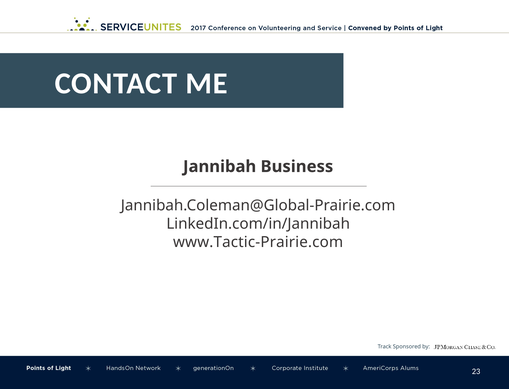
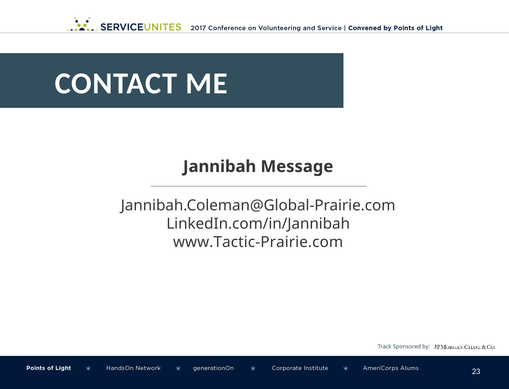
Business: Business -> Message (297, 166)
